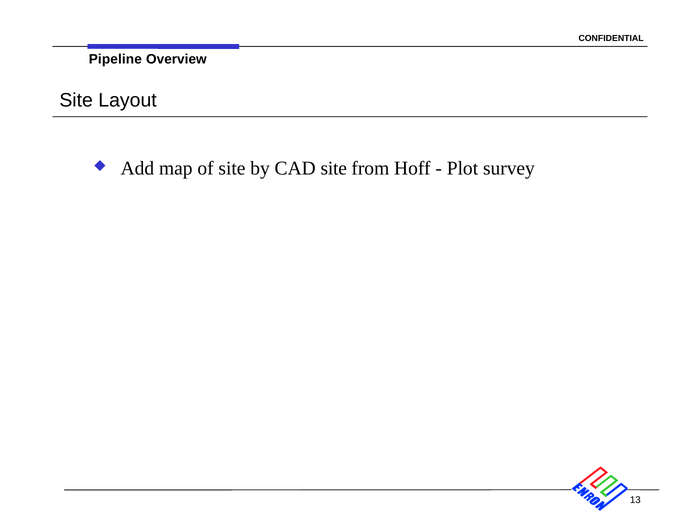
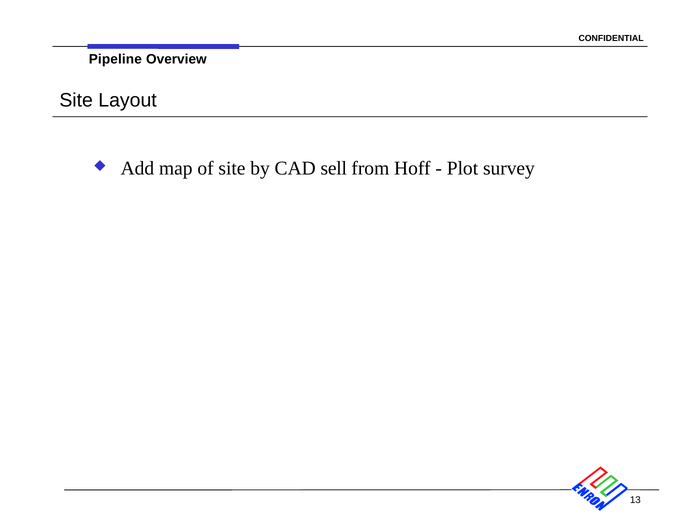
CAD site: site -> sell (334, 168)
